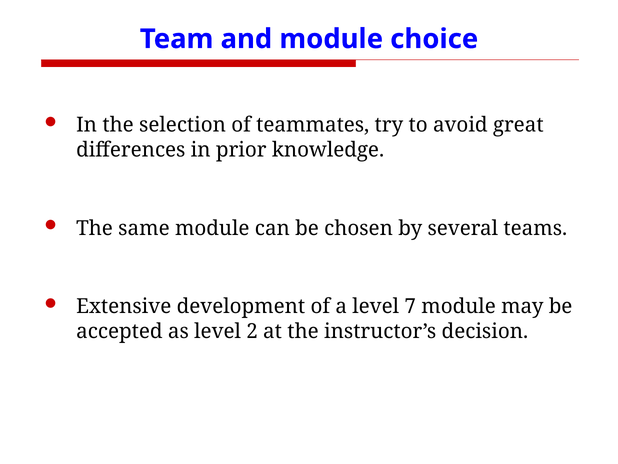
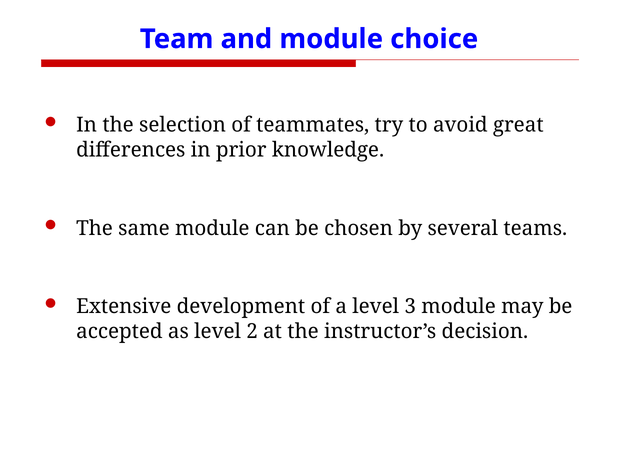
7: 7 -> 3 (410, 306)
